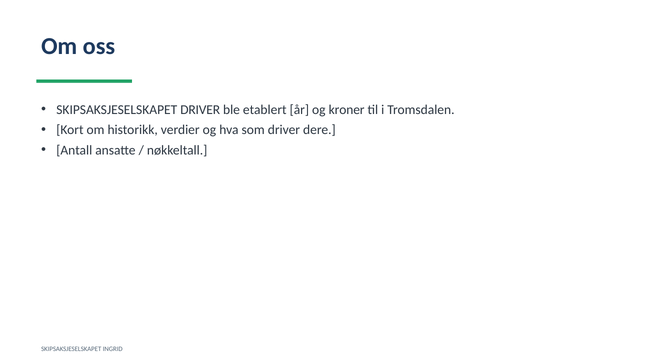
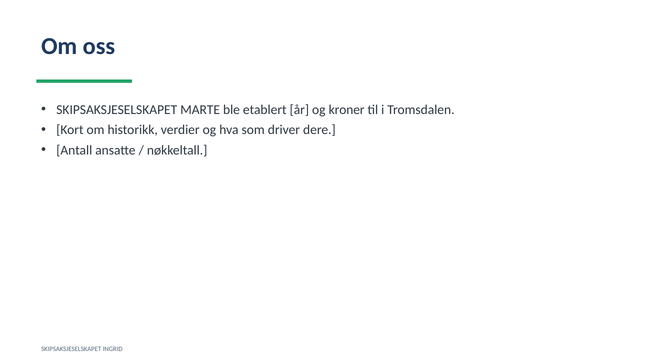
SKIPSAKSJESELSKAPET DRIVER: DRIVER -> MARTE (200, 110)
